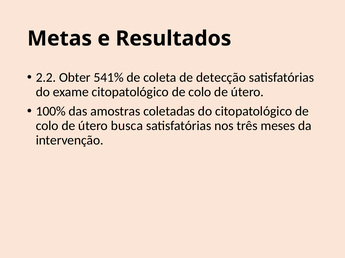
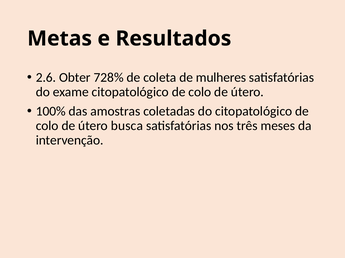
2.2: 2.2 -> 2.6 (46, 78)
541%: 541% -> 728% (109, 78)
detecção: detecção -> mulheres (221, 78)
